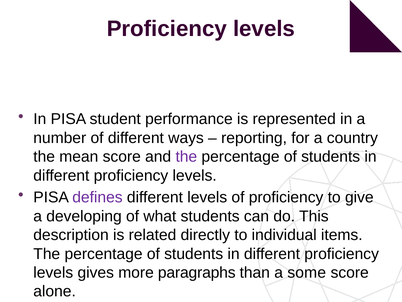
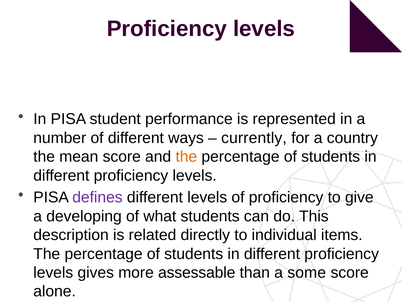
reporting: reporting -> currently (254, 138)
the colour: purple -> orange (186, 156)
paragraphs: paragraphs -> assessable (197, 272)
